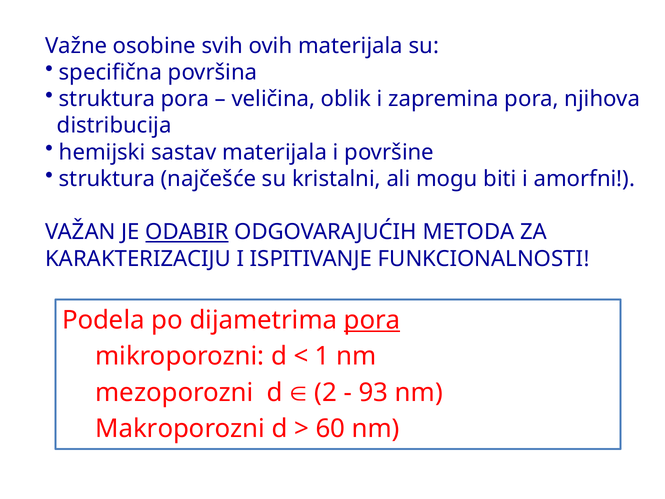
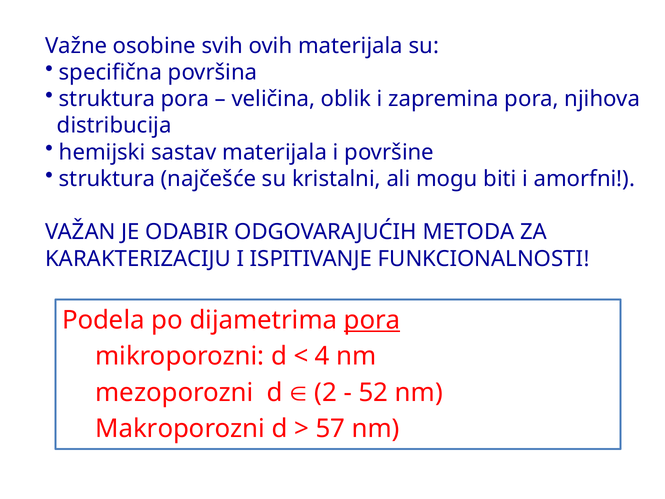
ODABIR underline: present -> none (187, 232)
1: 1 -> 4 (322, 356)
93: 93 -> 52 (373, 392)
60: 60 -> 57 (330, 429)
